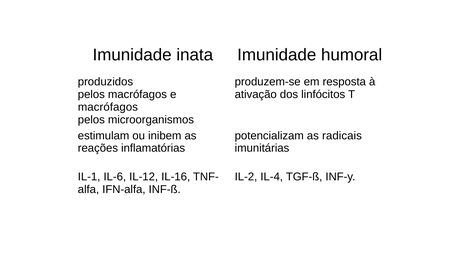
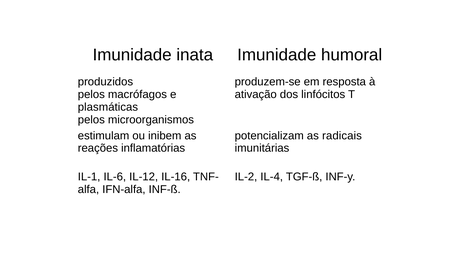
macrófagos: macrófagos -> plasmáticas (108, 107)
